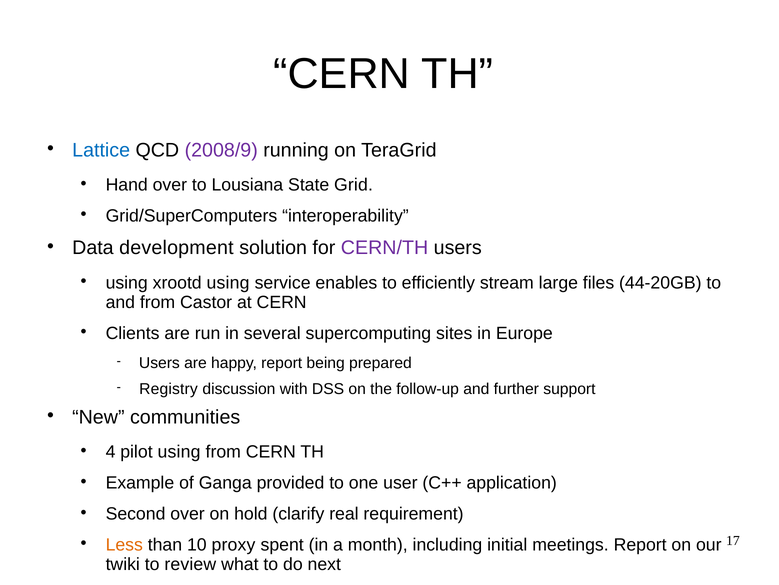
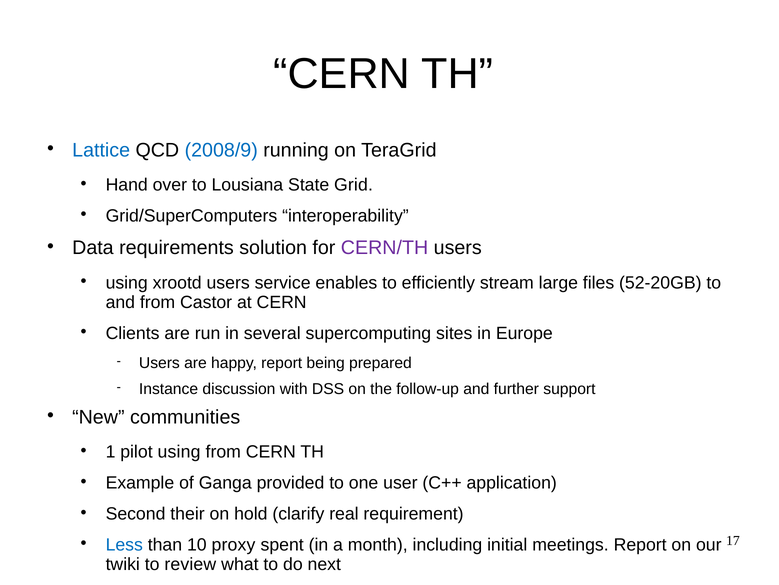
2008/9 colour: purple -> blue (221, 150)
development: development -> requirements (176, 248)
xrootd using: using -> users (228, 282)
44-20GB: 44-20GB -> 52-20GB (660, 282)
Registry: Registry -> Instance (169, 389)
4: 4 -> 1 (111, 451)
Second over: over -> their (188, 513)
Less colour: orange -> blue (124, 544)
